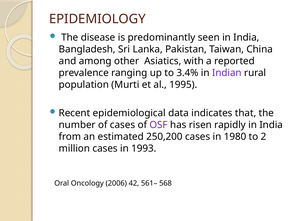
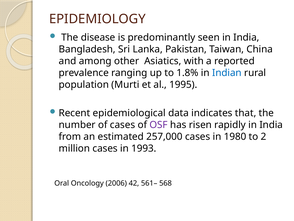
3.4%: 3.4% -> 1.8% (187, 73)
Indian colour: purple -> blue (227, 73)
250,200: 250,200 -> 257,000 (164, 136)
